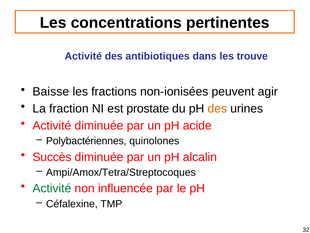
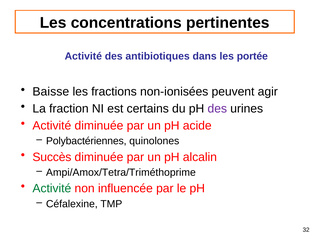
trouve: trouve -> portée (252, 56)
prostate: prostate -> certains (148, 108)
des colour: orange -> purple (217, 108)
Ampi/Amox/Tetra/Streptocoques: Ampi/Amox/Tetra/Streptocoques -> Ampi/Amox/Tetra/Triméthoprime (121, 172)
